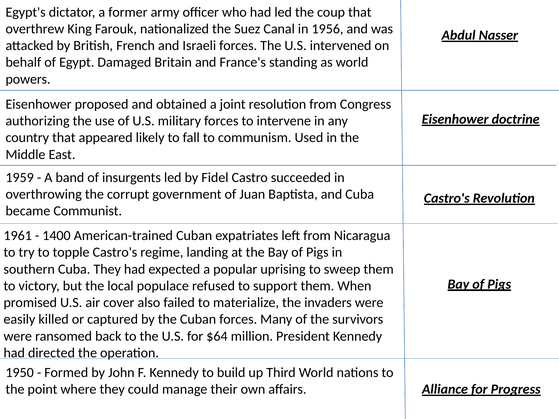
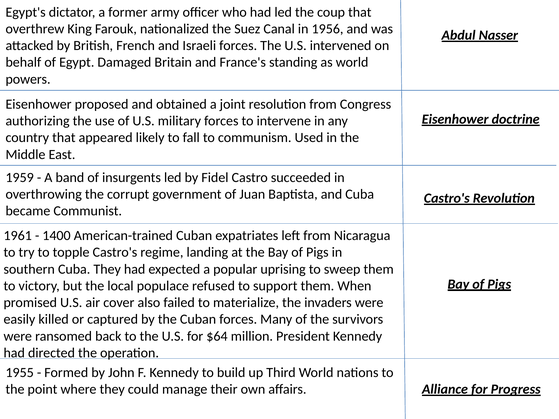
1950: 1950 -> 1955 (20, 373)
